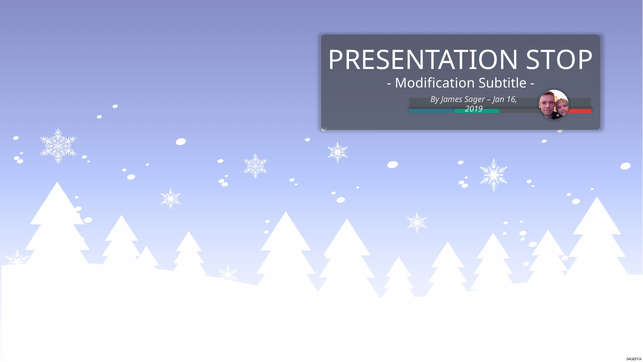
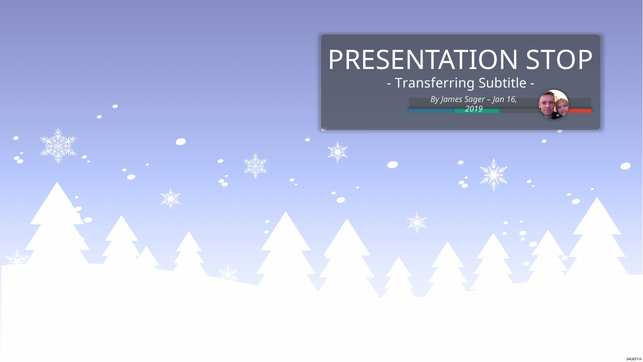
Modification: Modification -> Transferring (435, 83)
